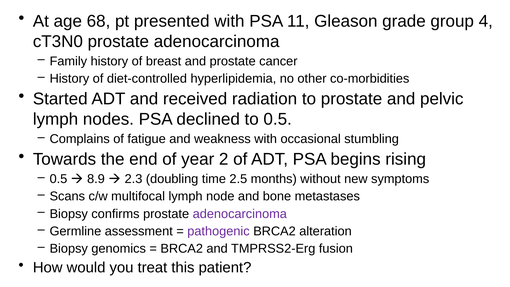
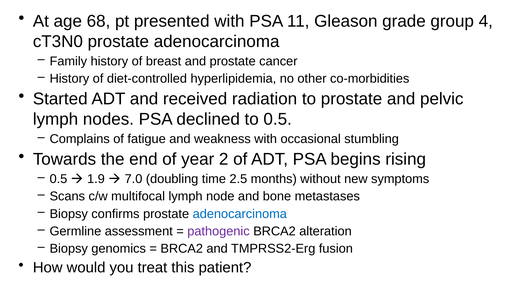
8.9: 8.9 -> 1.9 (96, 179)
2.3: 2.3 -> 7.0 (134, 179)
adenocarcinoma colour: purple -> blue (240, 214)
